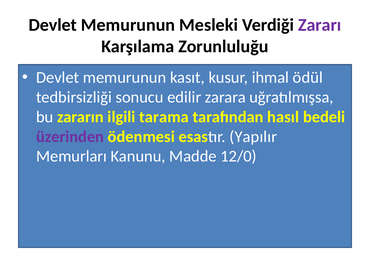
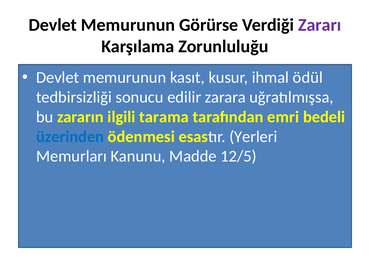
Mesleki: Mesleki -> Görürse (209, 25)
hasıl: hasıl -> emri (283, 117)
üzerinden colour: purple -> blue (70, 137)
Yapılır: Yapılır -> Yerleri (253, 137)
12/0: 12/0 -> 12/5 (239, 157)
